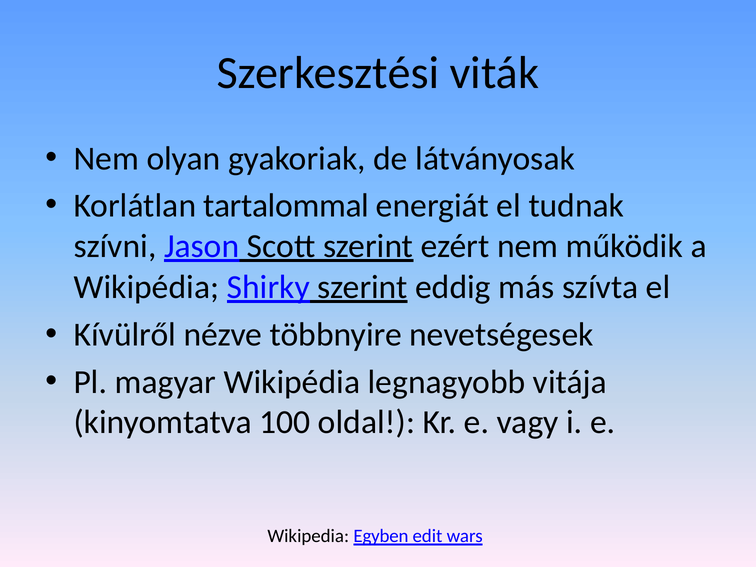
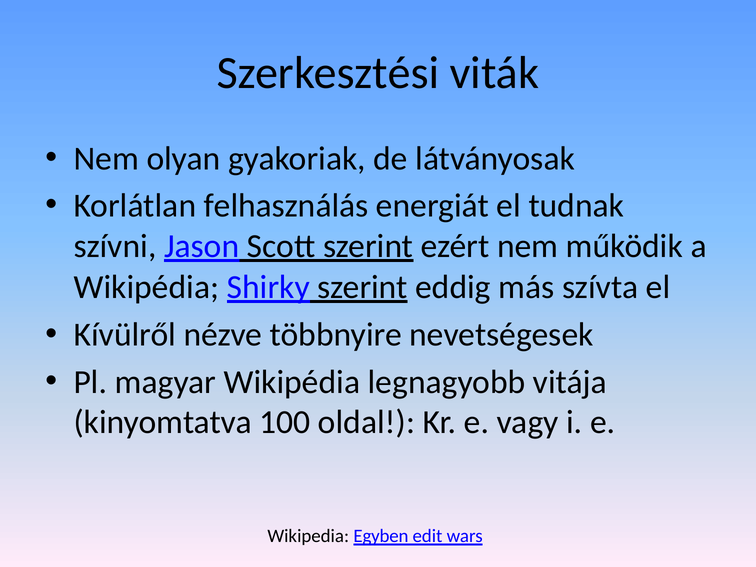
tartalommal: tartalommal -> felhasználás (286, 206)
